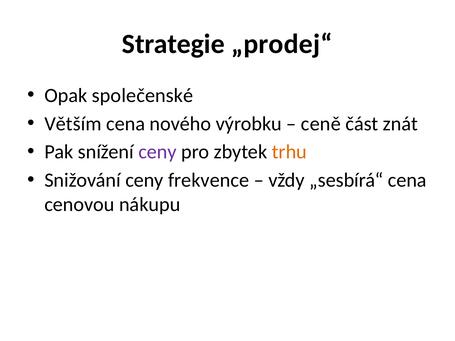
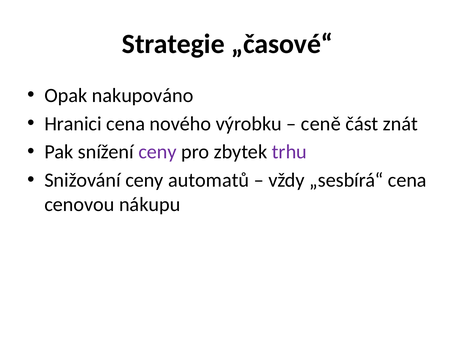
„prodej“: „prodej“ -> „časové“ (282, 44)
společenské: společenské -> nakupováno (143, 95)
Větším: Větším -> Hranici (73, 124)
trhu colour: orange -> purple (289, 152)
frekvence: frekvence -> automatů (209, 180)
